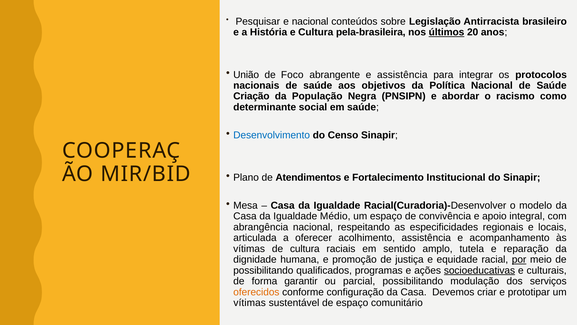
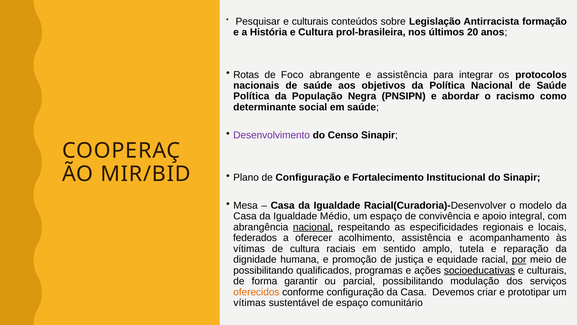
Pesquisar e nacional: nacional -> culturais (310, 21)
brasileiro: brasileiro -> formação (545, 21)
pela-brasileira: pela-brasileira -> prol-brasileira (371, 32)
últimos underline: present -> none (447, 32)
União: União -> Rotas (246, 75)
Criação: Criação -> Política (251, 96)
Desenvolvimento colour: blue -> purple (272, 135)
de Atendimentos: Atendimentos -> Configuração (308, 177)
nacional underline: none -> present (313, 227)
articulada: articulada -> federados (255, 238)
